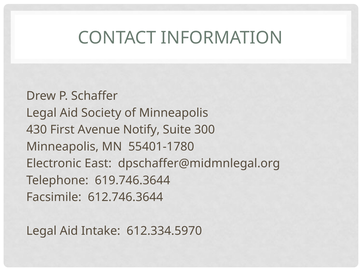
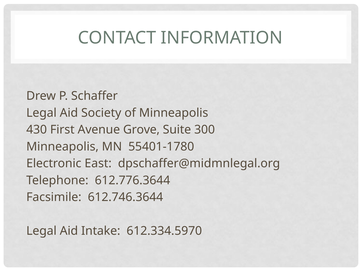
Notify: Notify -> Grove (141, 130)
619.746.3644: 619.746.3644 -> 612.776.3644 (132, 181)
